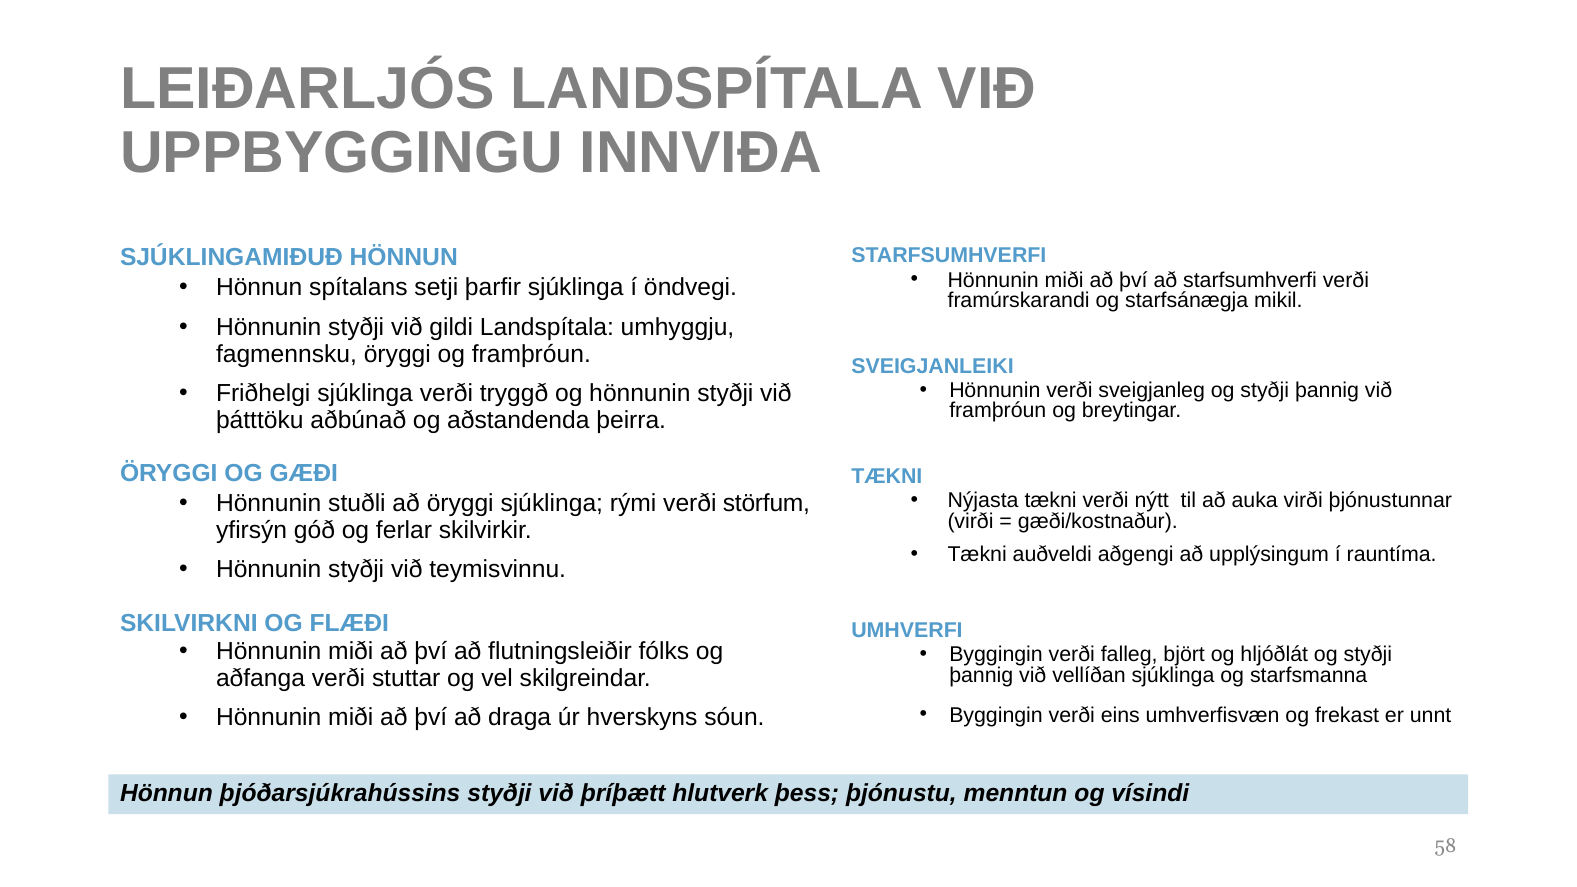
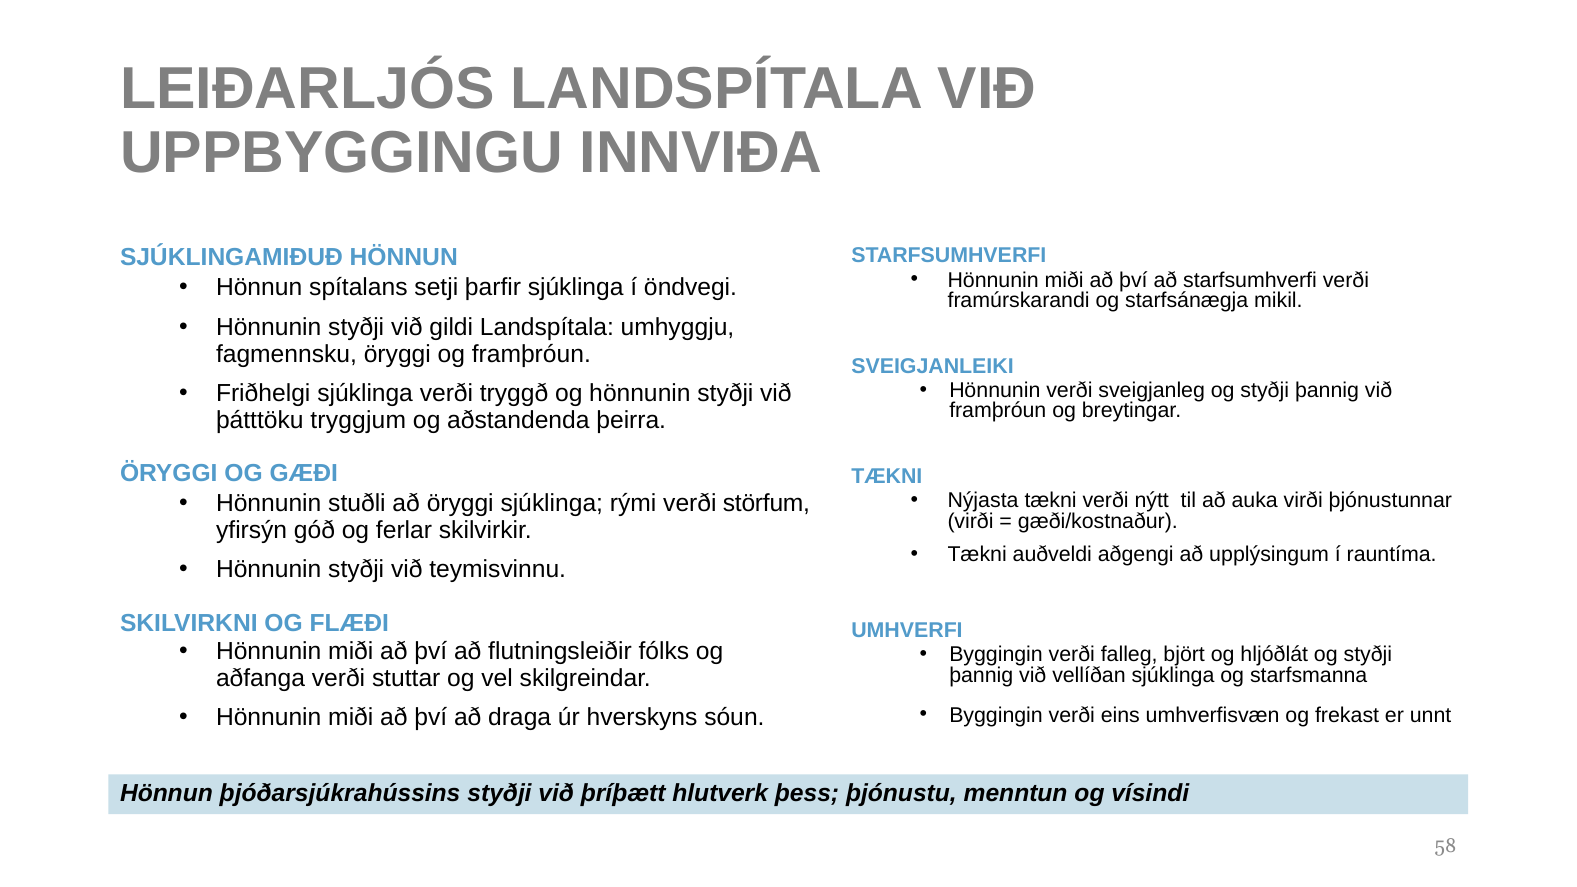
aðbúnað: aðbúnað -> tryggjum (358, 420)
